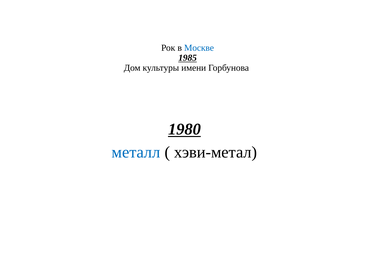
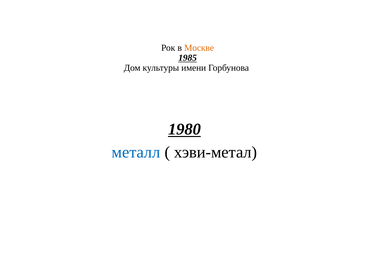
Москве colour: blue -> orange (199, 48)
